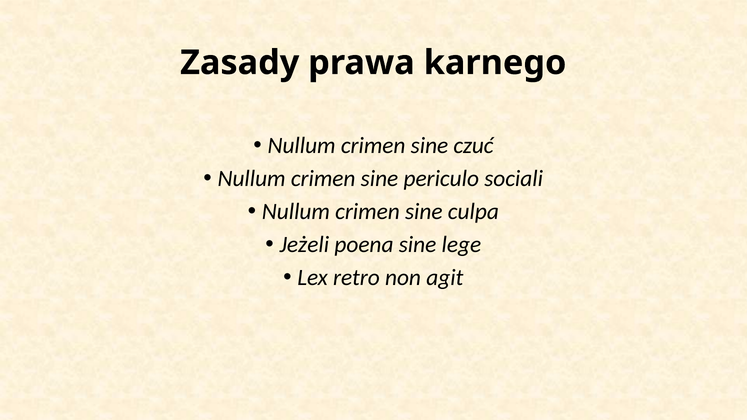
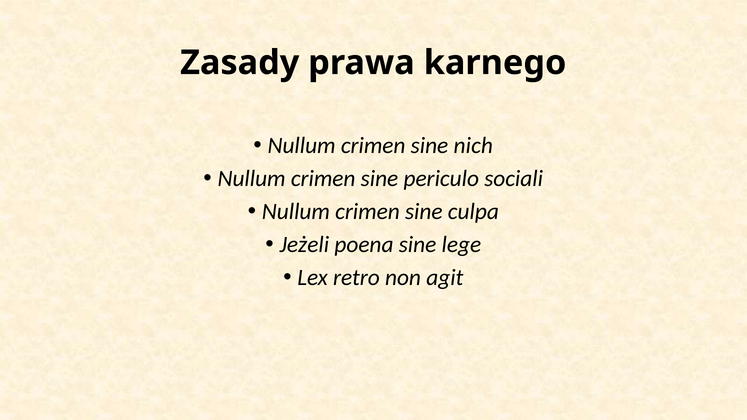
czuć: czuć -> nich (473, 146)
